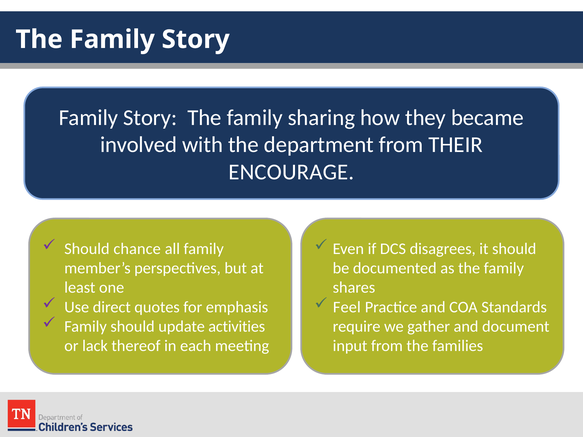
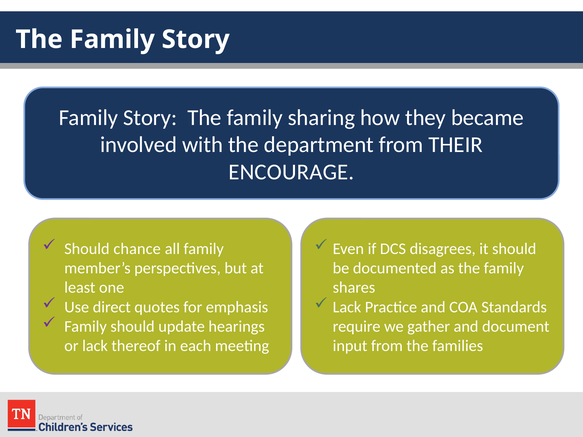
Feel: Feel -> Lack (347, 307)
activities: activities -> hearings (237, 327)
